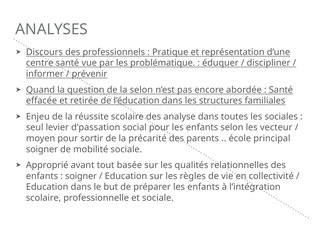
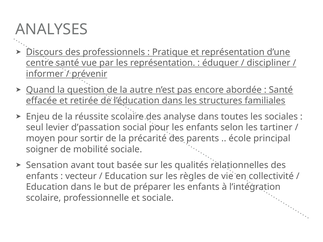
les problématique: problématique -> représentation (163, 63)
la selon: selon -> autre (141, 90)
vecteur: vecteur -> tartiner (276, 128)
Approprié: Approprié -> Sensation (47, 165)
soigner: soigner -> vecteur (81, 176)
